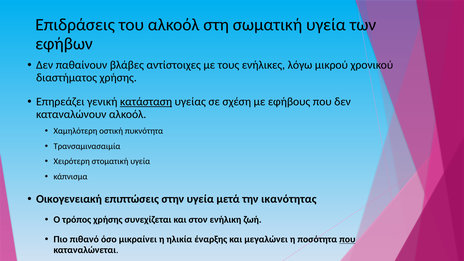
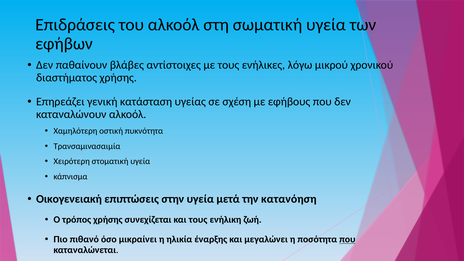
κατάσταση underline: present -> none (146, 102)
ικανότητας: ικανότητας -> κατανόηση (289, 199)
και στον: στον -> τους (198, 220)
